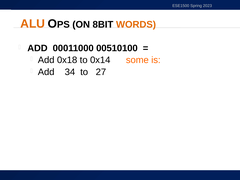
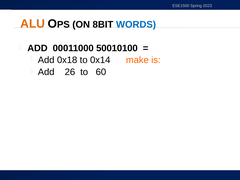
WORDS colour: orange -> blue (136, 25)
00510100: 00510100 -> 50010100 (117, 48)
some: some -> make (137, 60)
Add 34: 34 -> 26 (70, 72)
27: 27 -> 60 (101, 72)
